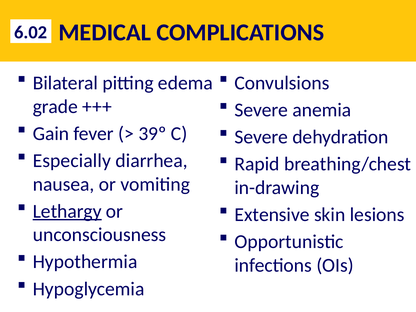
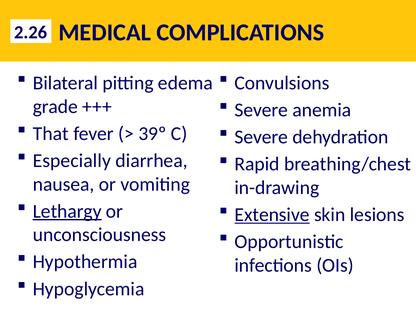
6.02: 6.02 -> 2.26 (31, 32)
Gain: Gain -> That (51, 134)
Extensive underline: none -> present (272, 215)
